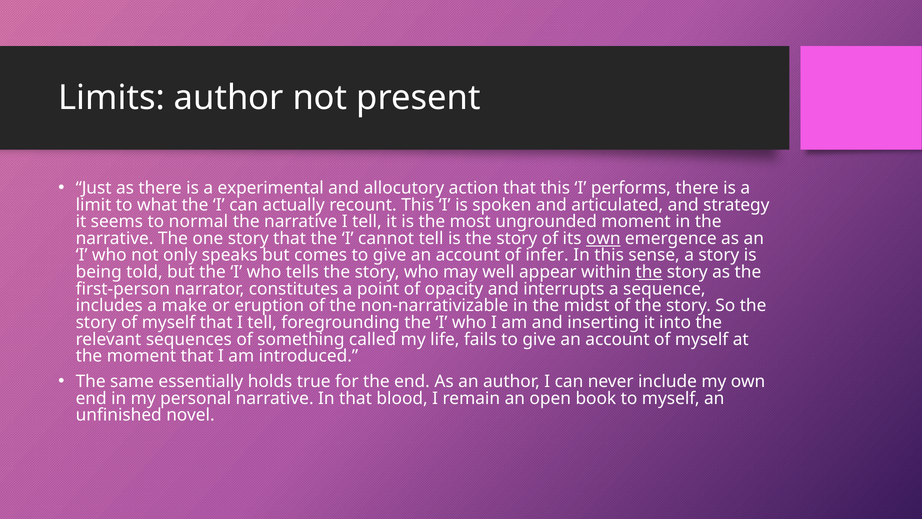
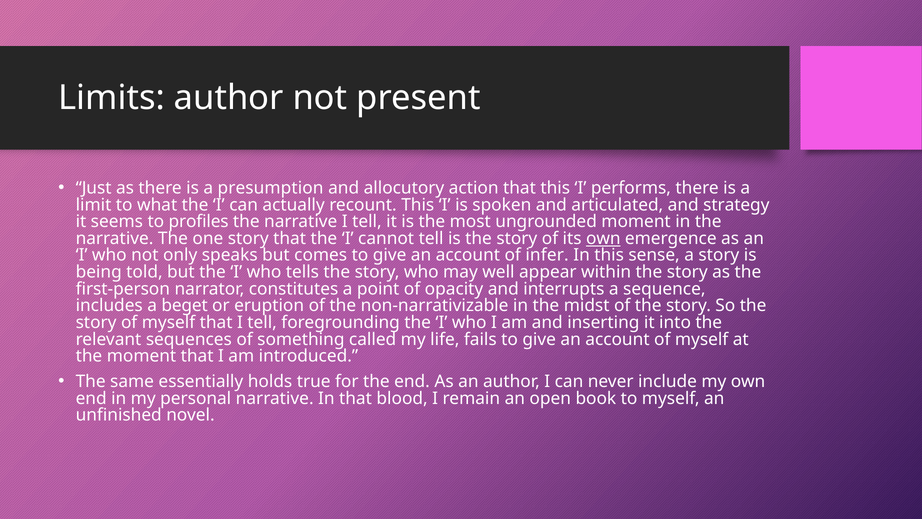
experimental: experimental -> presumption (271, 188)
normal: normal -> profiles (199, 222)
the underline: present -> none (649, 272)
make: make -> beget (185, 305)
